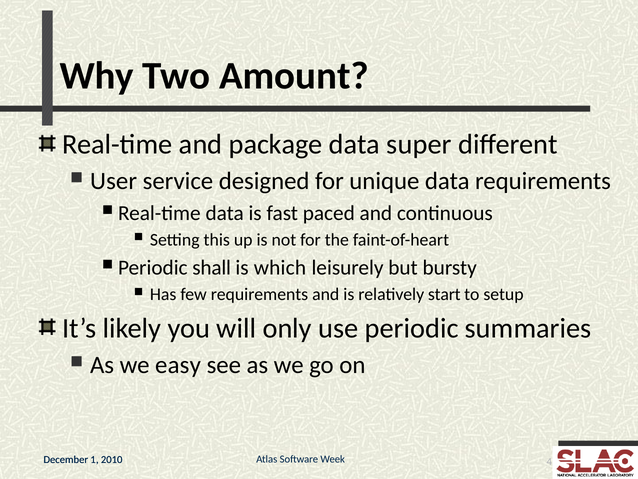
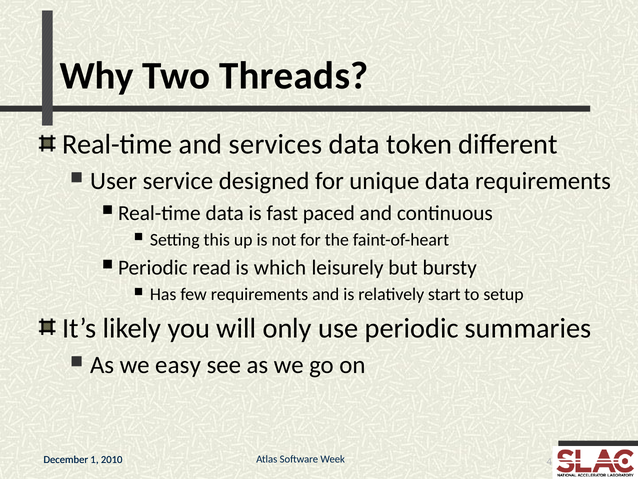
Amount: Amount -> Threads (294, 76)
package: package -> services (275, 144)
super: super -> token (419, 144)
shall: shall -> read (212, 267)
